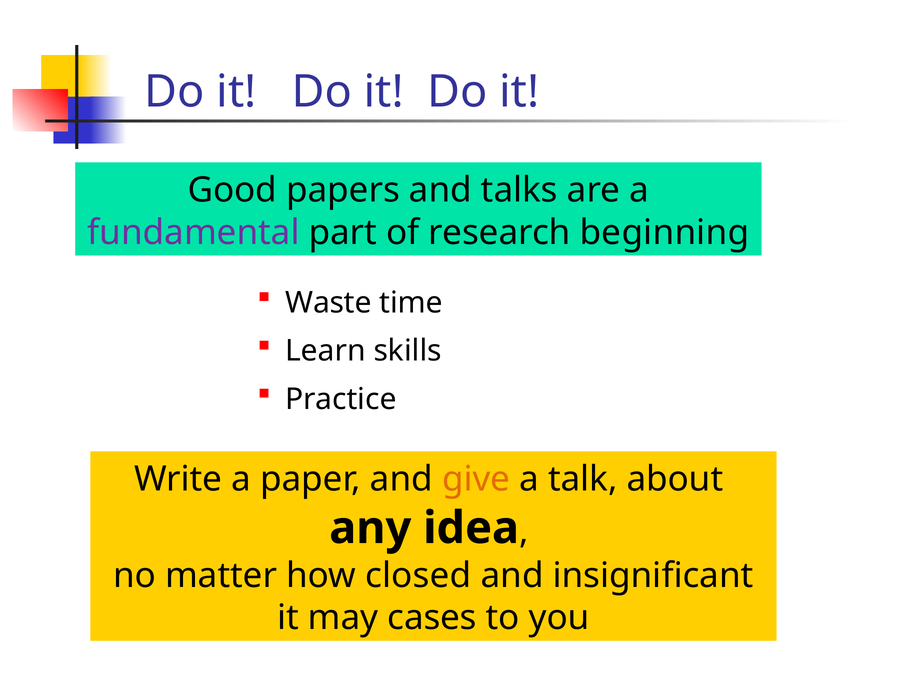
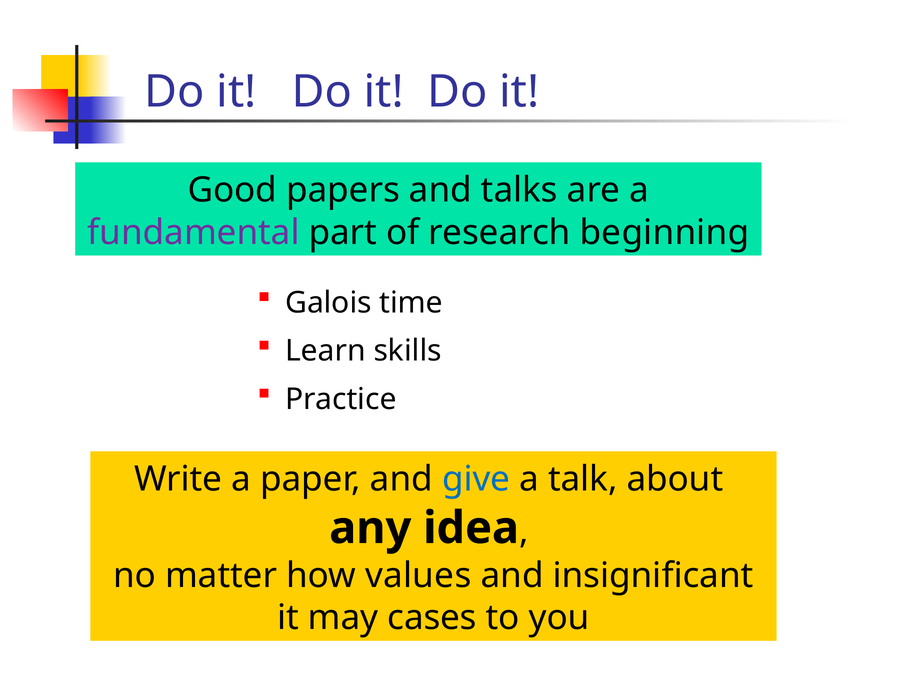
Waste: Waste -> Galois (328, 303)
give colour: orange -> blue (476, 479)
closed: closed -> values (418, 576)
